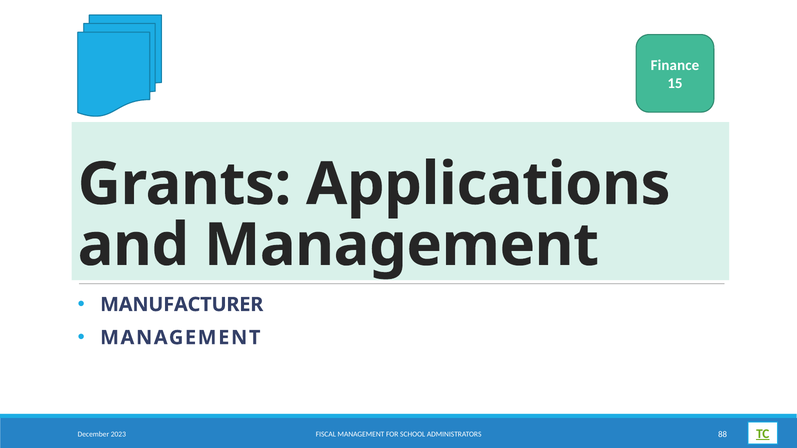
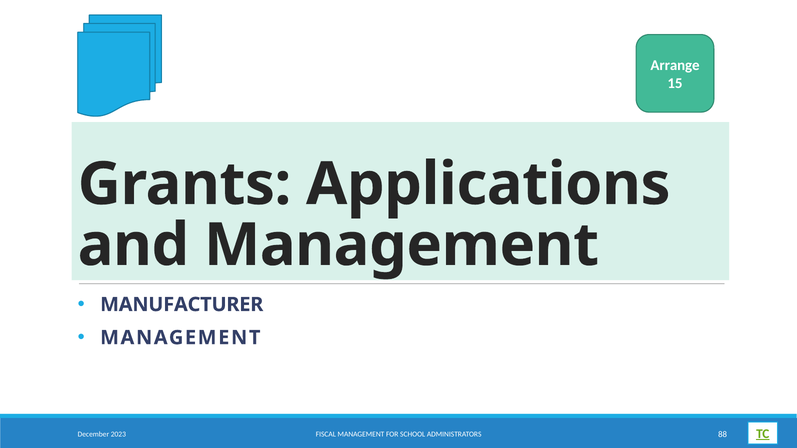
Finance: Finance -> Arrange (675, 65)
